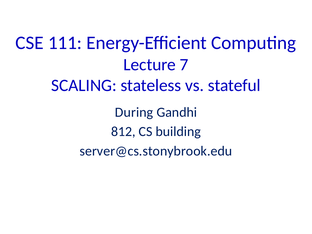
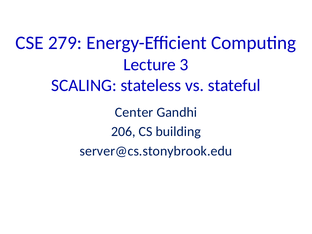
111: 111 -> 279 (65, 43)
7: 7 -> 3 (184, 65)
During: During -> Center (134, 112)
812: 812 -> 206 (123, 132)
